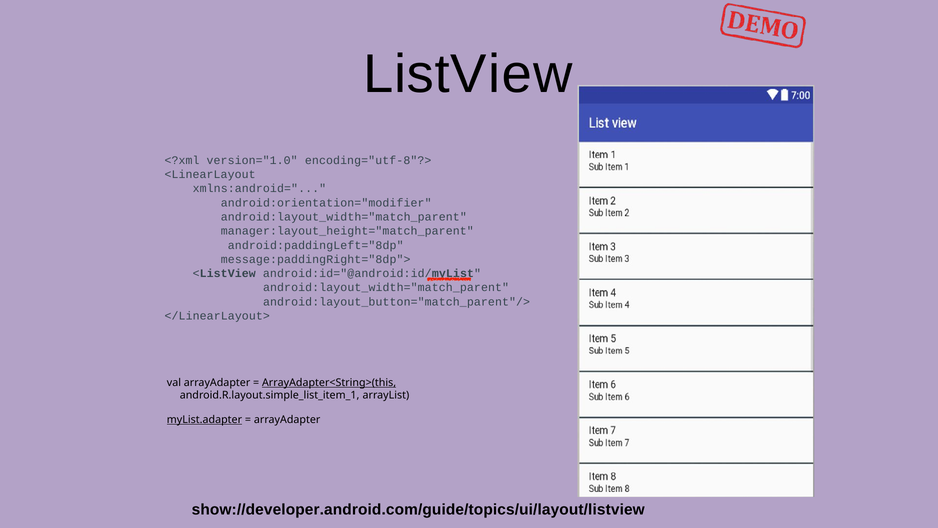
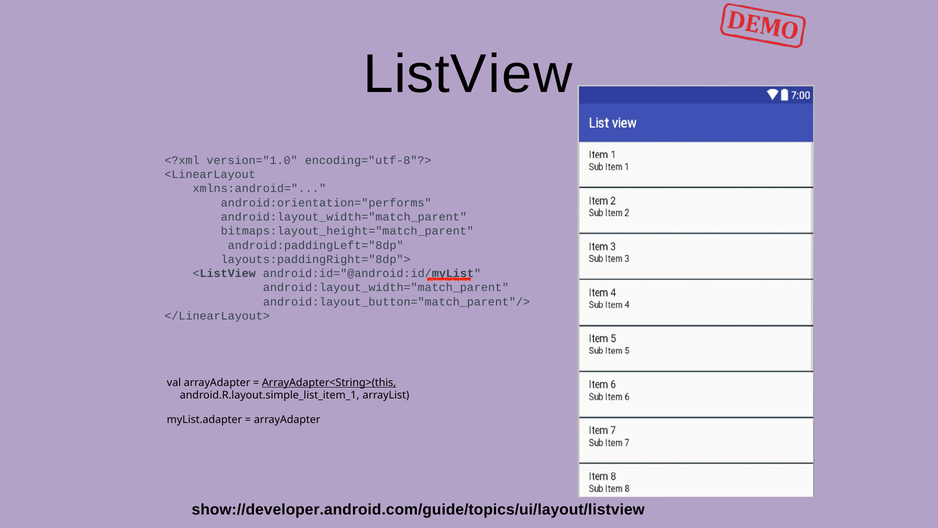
android:orientation="modifier: android:orientation="modifier -> android:orientation="performs (326, 203)
manager:layout_height="match_parent: manager:layout_height="match_parent -> bitmaps:layout_height="match_parent (347, 231)
message:paddingRight="8dp">: message:paddingRight="8dp"> -> layouts:paddingRight="8dp"> (316, 259)
myList.adapter underline: present -> none (204, 419)
